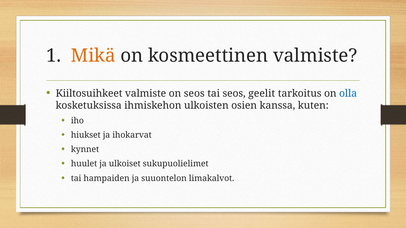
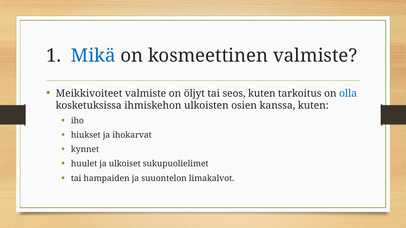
Mikä colour: orange -> blue (93, 56)
Kiiltosuihkeet: Kiiltosuihkeet -> Meikkivoiteet (89, 93)
on seos: seos -> öljyt (194, 93)
seos geelit: geelit -> kuten (262, 93)
